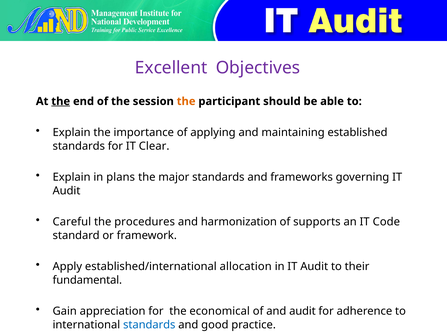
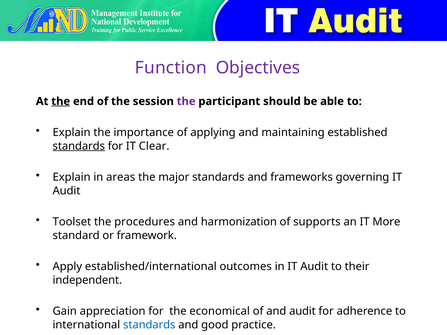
Excellent: Excellent -> Function (171, 68)
the colour: orange -> purple (186, 101)
standards underline: none -> present (79, 146)
plans: plans -> areas (121, 177)
Careful: Careful -> Toolset (72, 222)
Code: Code -> More (386, 222)
allocation: allocation -> outcomes (246, 267)
fundamental: fundamental -> independent (87, 280)
